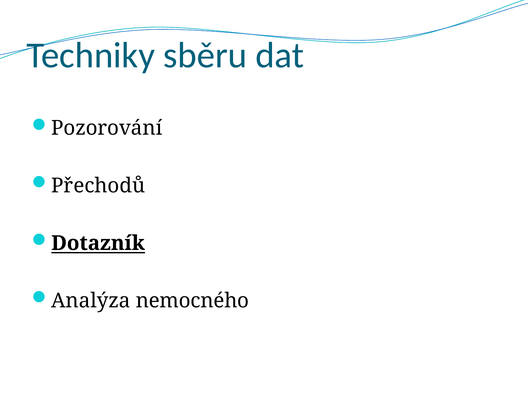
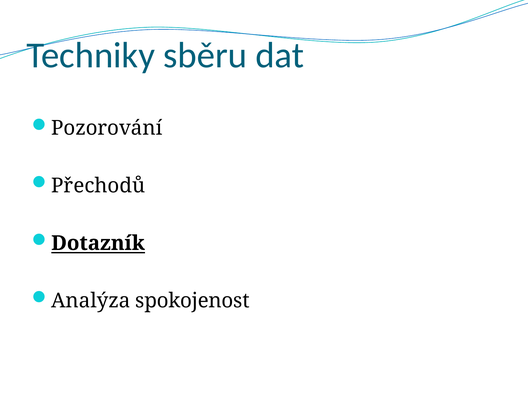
nemocného: nemocného -> spokojenost (192, 301)
